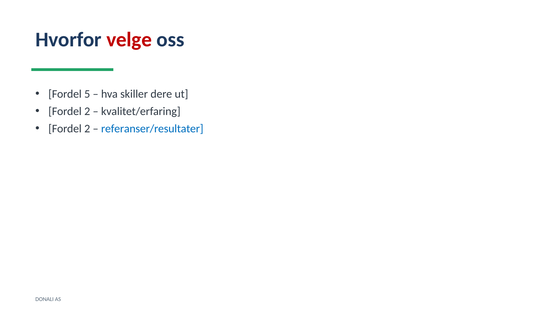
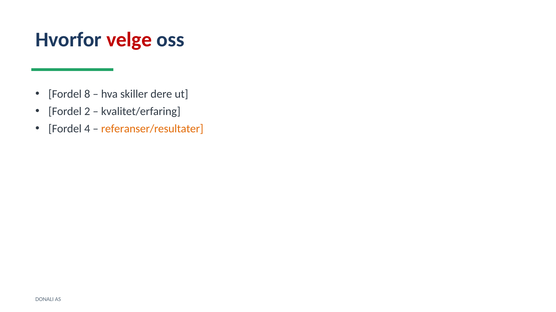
5: 5 -> 8 (87, 94)
2: 2 -> 4 (87, 129)
referanser/resultater colour: blue -> orange (152, 129)
